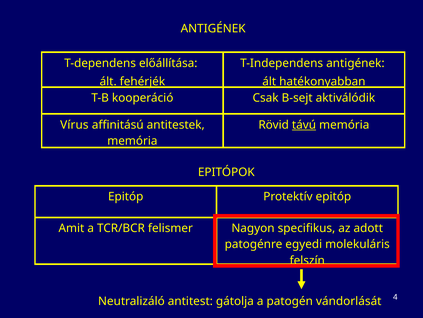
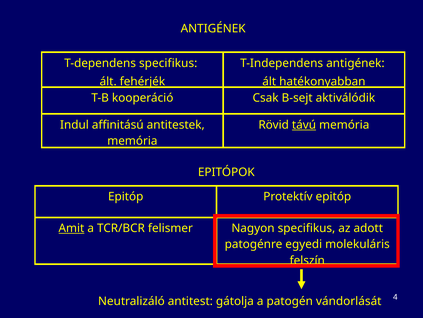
T-dependens előállítása: előállítása -> specifikus (168, 63)
Vírus: Vírus -> Indul (74, 125)
Amit underline: none -> present (71, 228)
